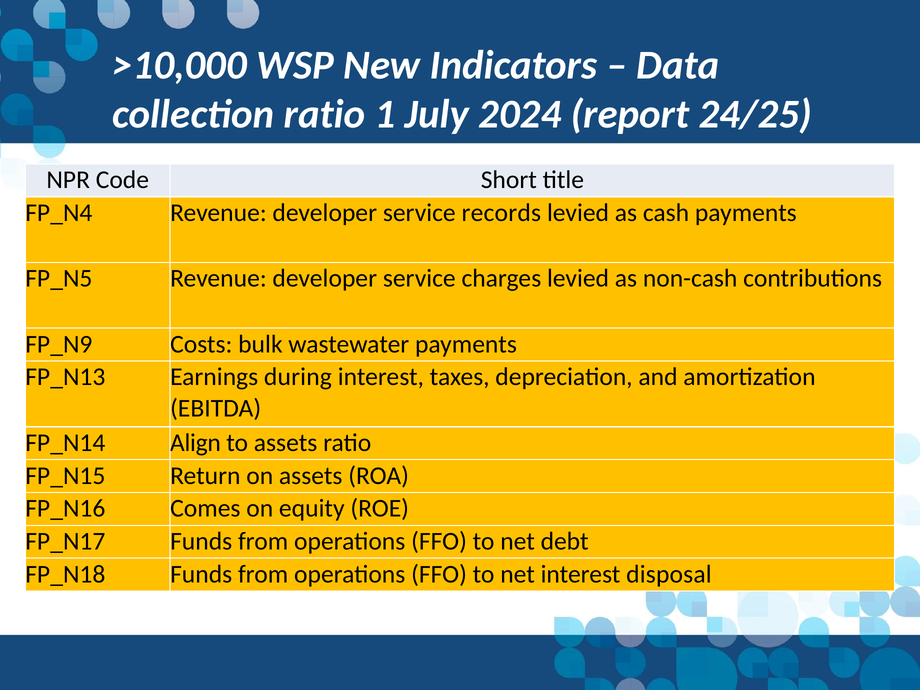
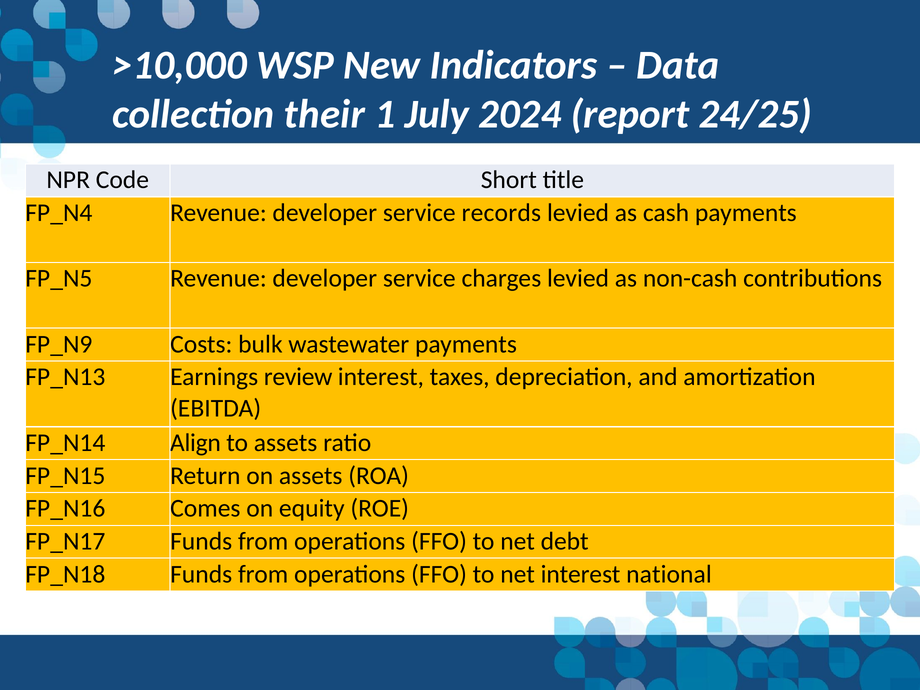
collection ratio: ratio -> their (324, 114)
during: during -> review (298, 377)
disposal: disposal -> national (669, 574)
